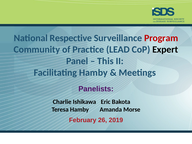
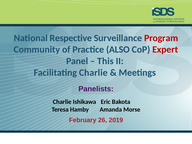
LEAD: LEAD -> ALSO (118, 50)
Expert colour: black -> red (165, 50)
Facilitating Hamby: Hamby -> Charlie (93, 73)
